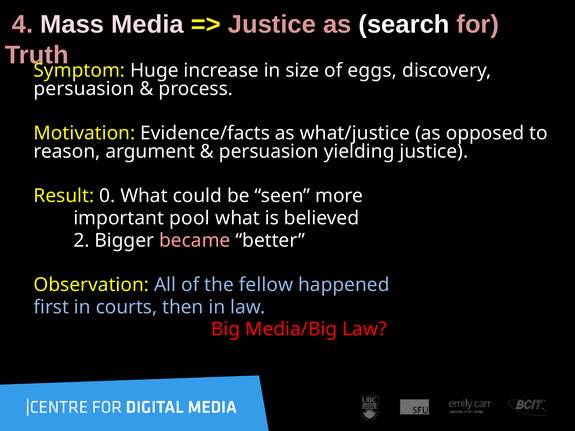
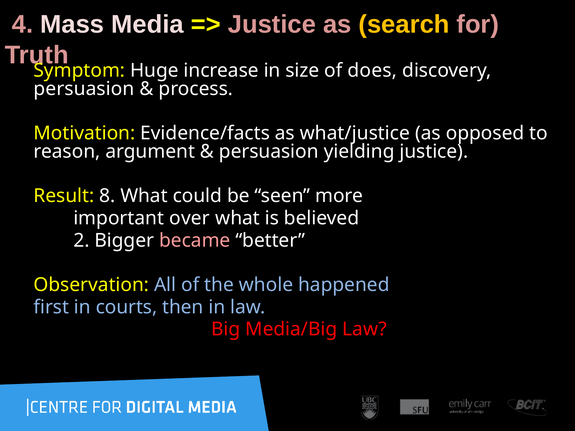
search colour: white -> yellow (404, 25)
eggs: eggs -> does (372, 70)
0: 0 -> 8 (107, 196)
pool: pool -> over (190, 218)
fellow: fellow -> whole (266, 285)
